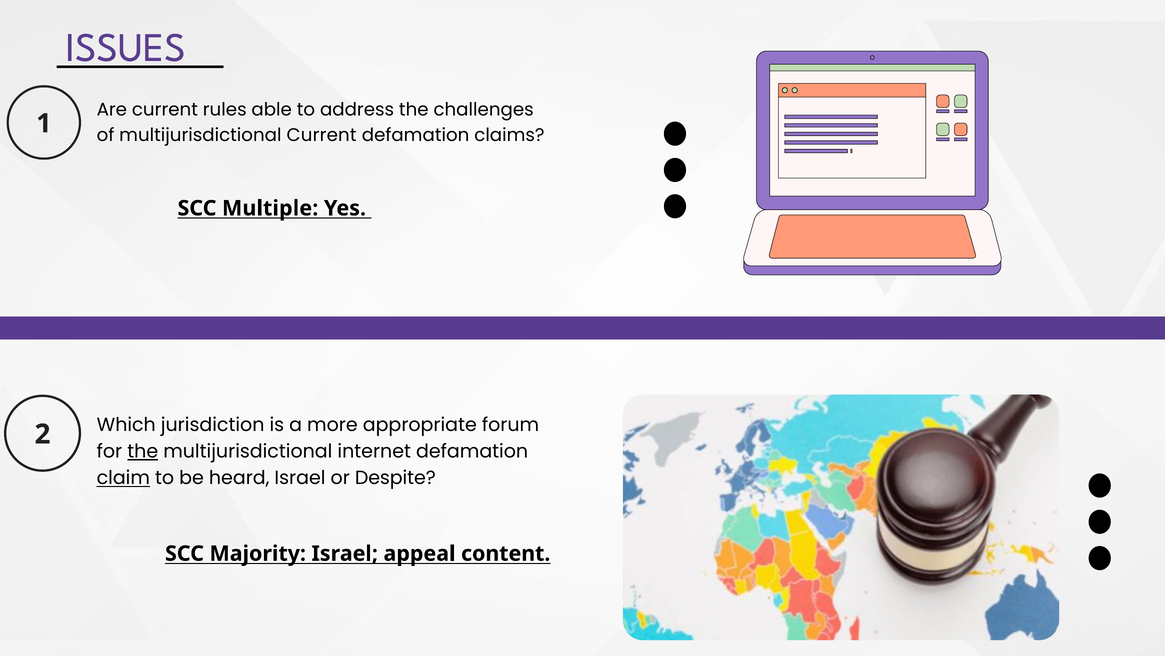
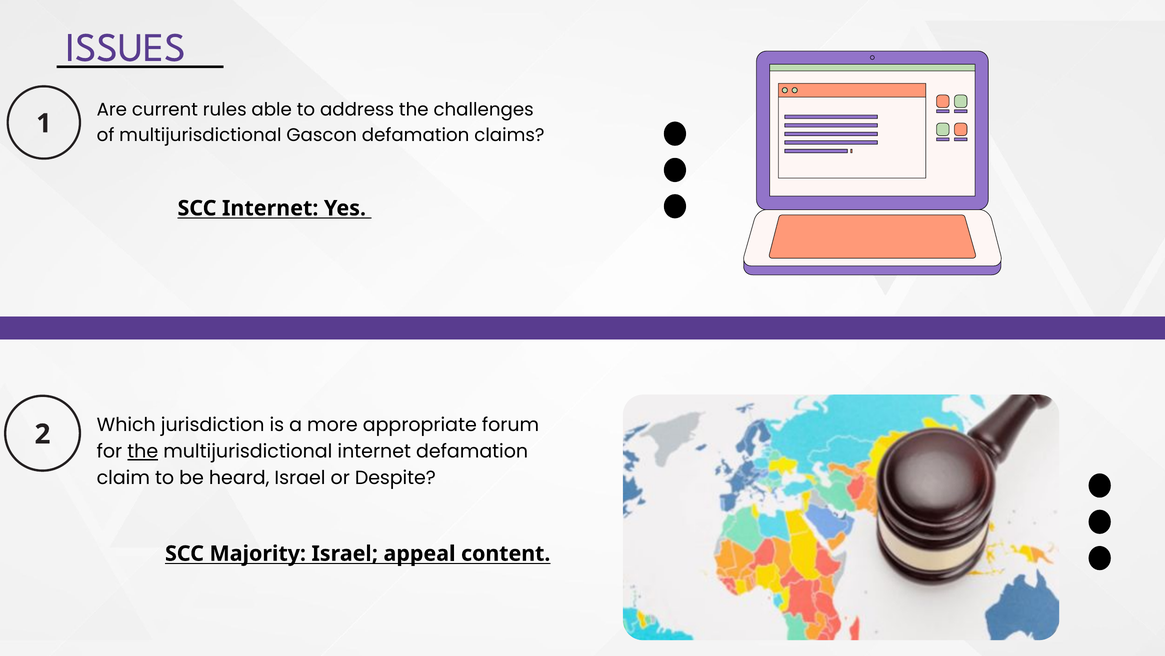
multijurisdictional Current: Current -> Gascon (322, 135)
SCC Multiple: Multiple -> Internet (270, 208)
claim underline: present -> none (123, 478)
